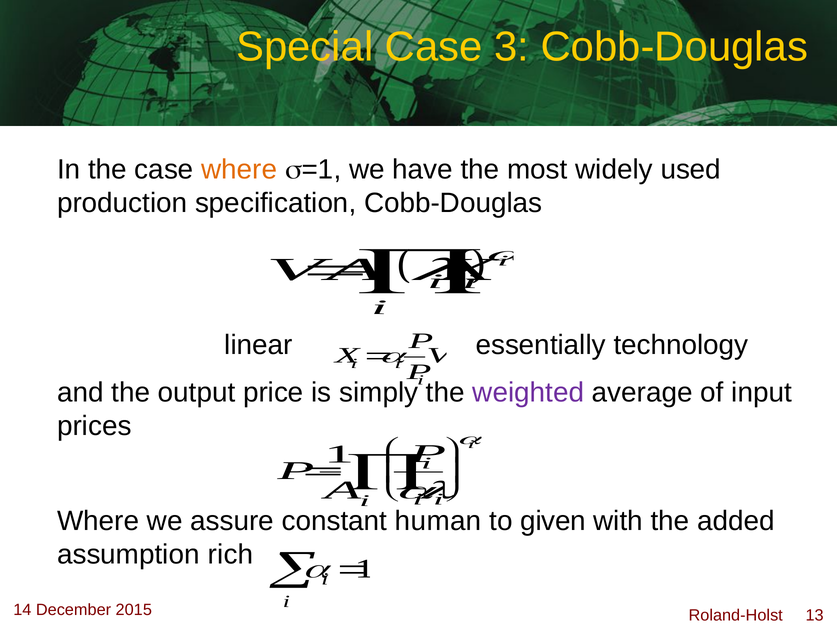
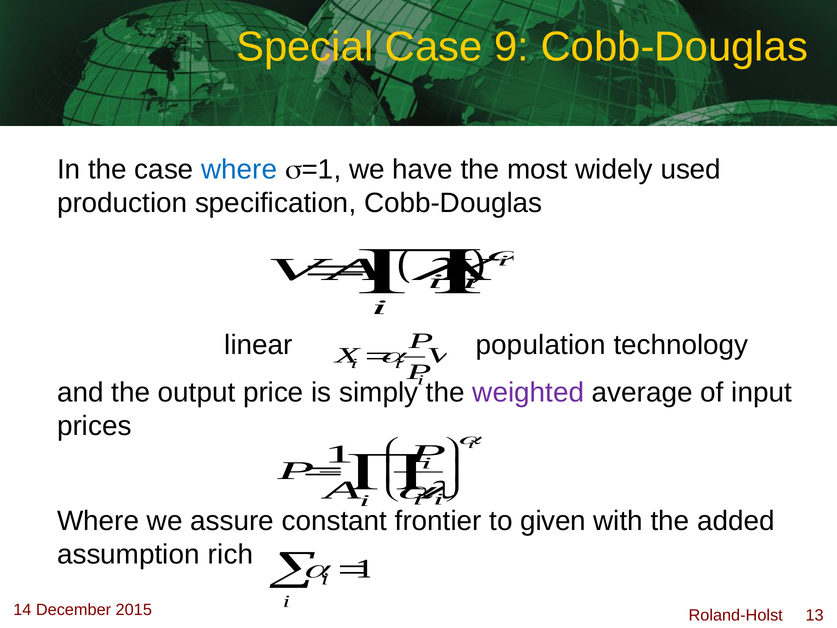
3: 3 -> 9 (512, 47)
where colour: orange -> blue (239, 169)
essentially: essentially -> population (541, 345)
human: human -> frontier (438, 521)
